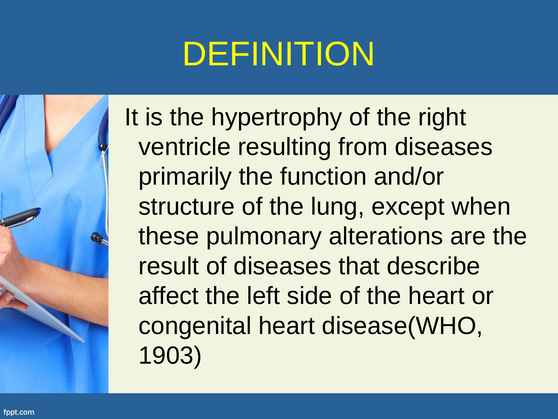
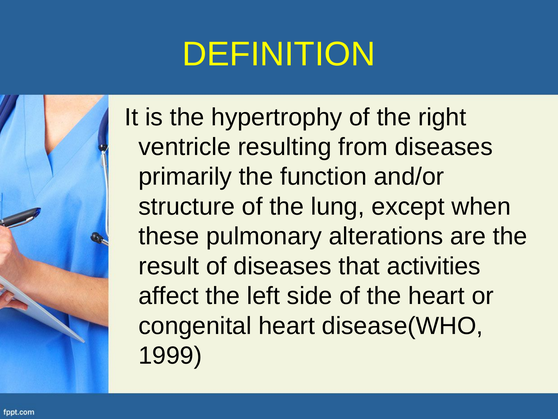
describe: describe -> activities (434, 266)
1903: 1903 -> 1999 (170, 355)
